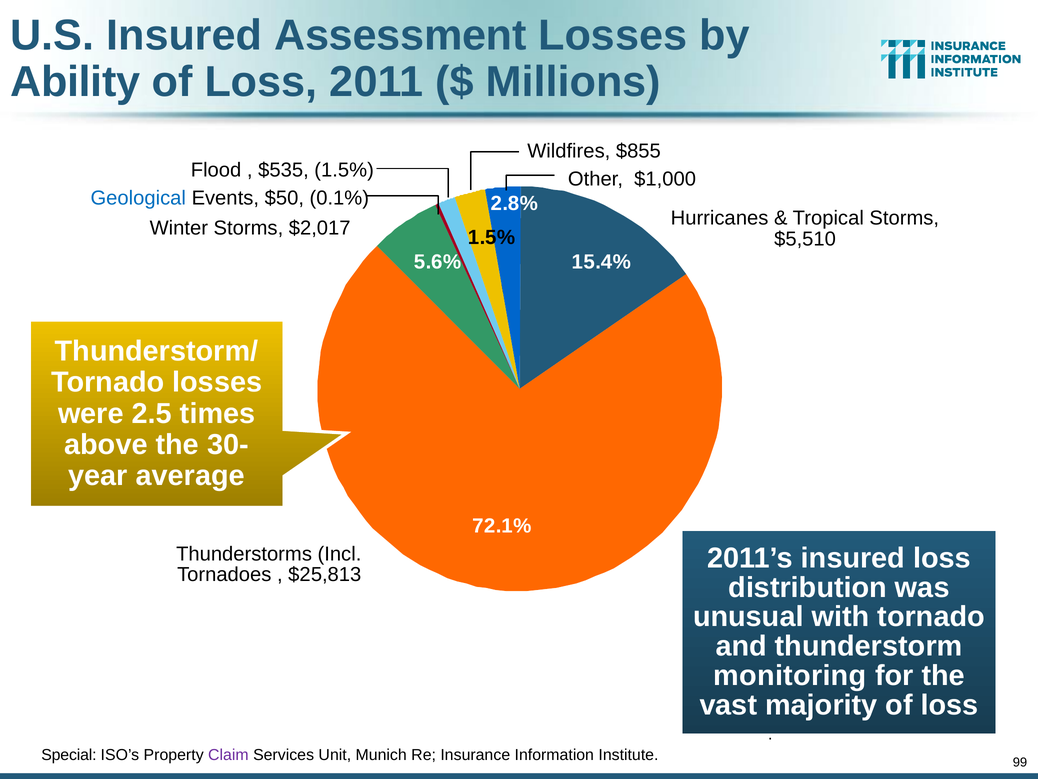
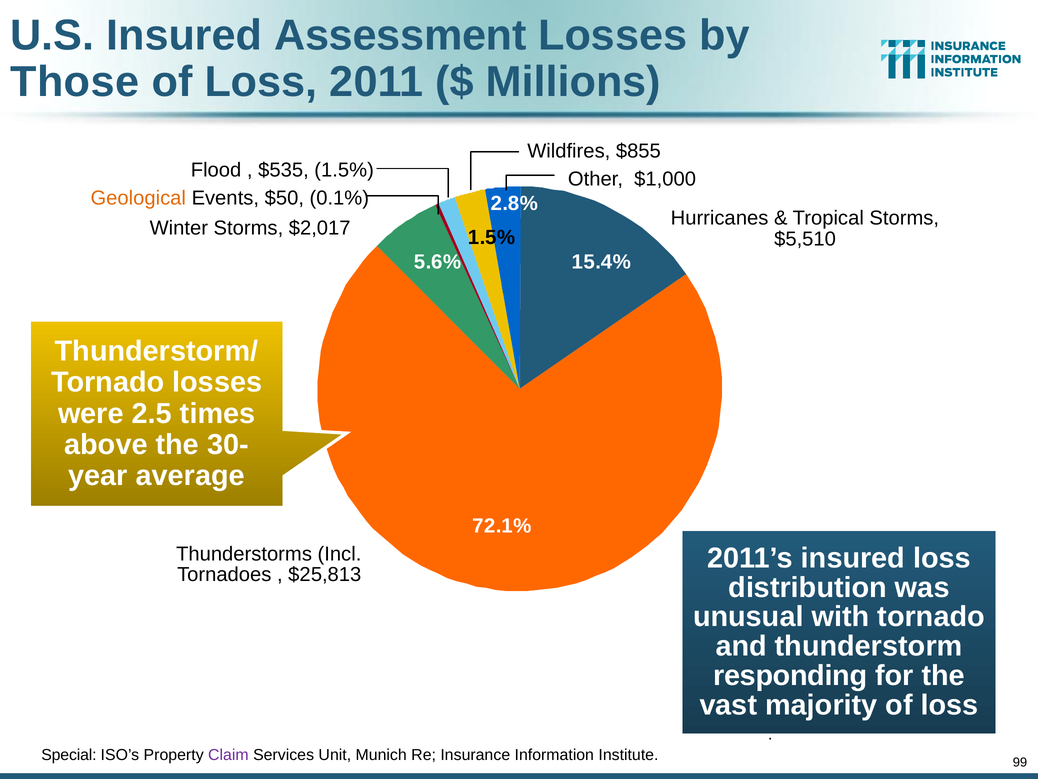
Ability: Ability -> Those (75, 82)
Geological colour: blue -> orange (138, 198)
monitoring: monitoring -> responding (790, 675)
